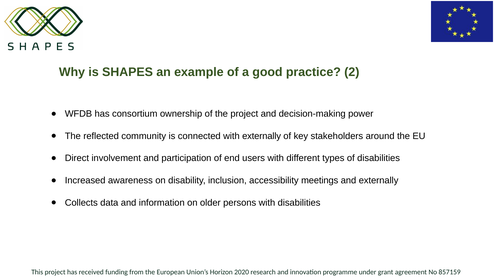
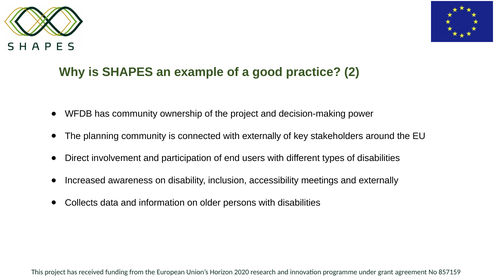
has consortium: consortium -> community (135, 114)
reflected: reflected -> planning (101, 136)
